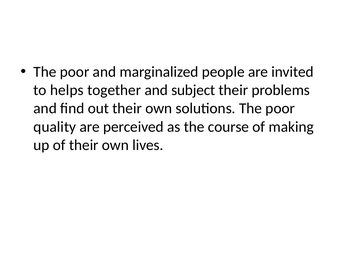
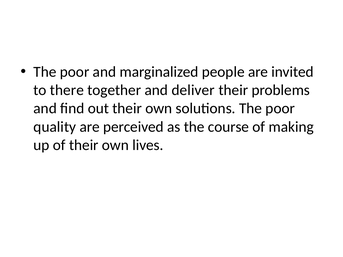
helps: helps -> there (67, 90)
subject: subject -> deliver (193, 90)
